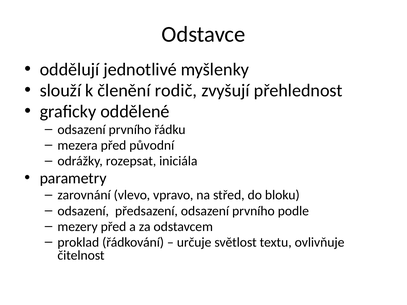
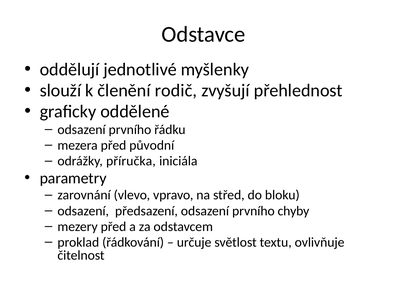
rozepsat: rozepsat -> příručka (131, 161)
podle: podle -> chyby (293, 211)
